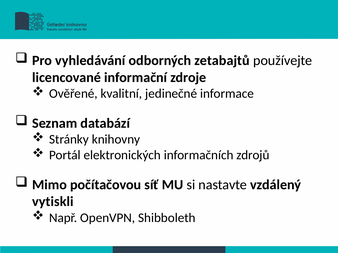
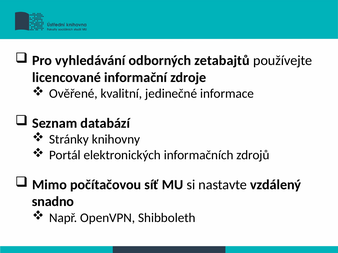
vytiskli: vytiskli -> snadno (53, 202)
